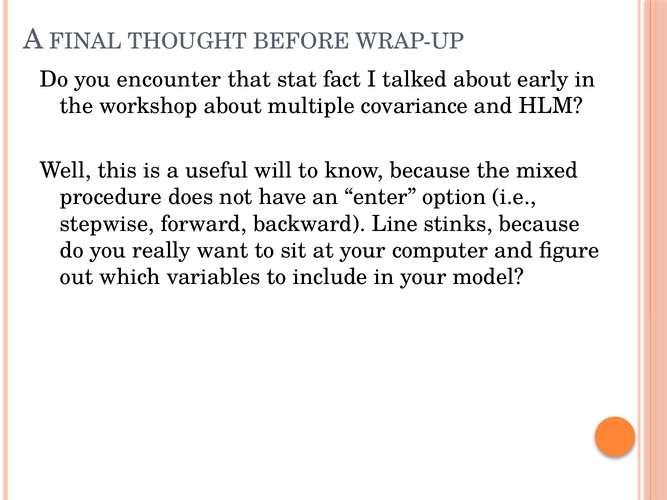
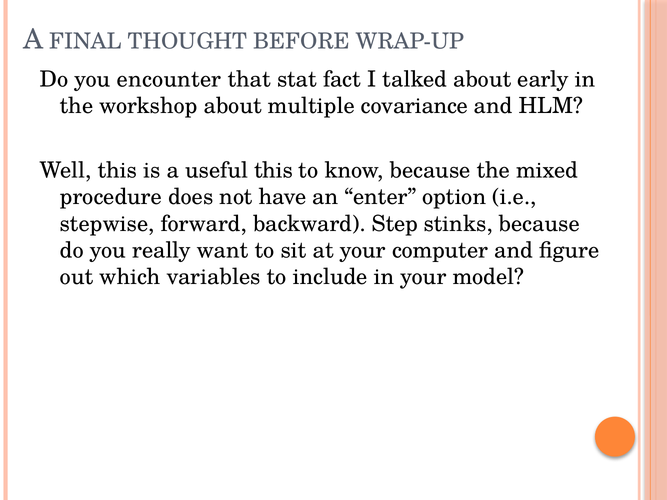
useful will: will -> this (273, 170)
Line: Line -> Step (395, 224)
